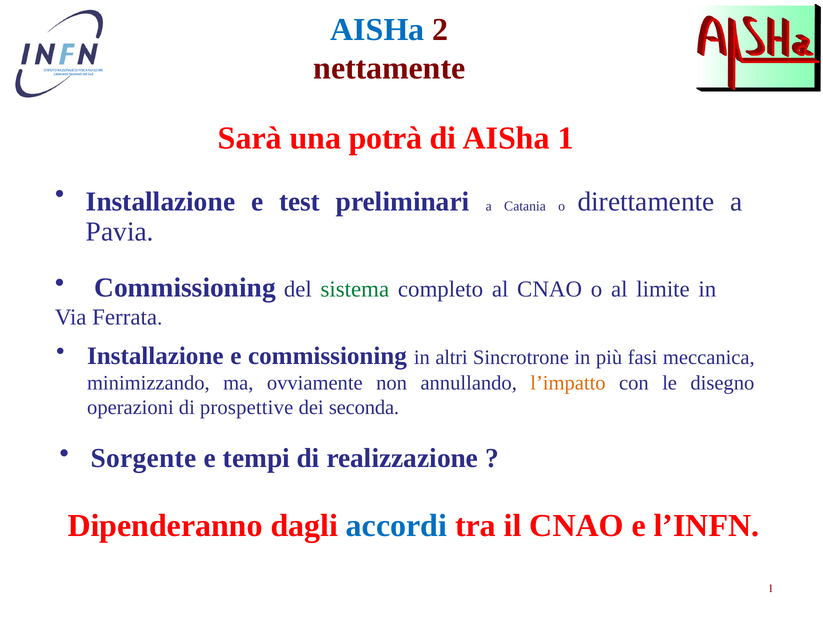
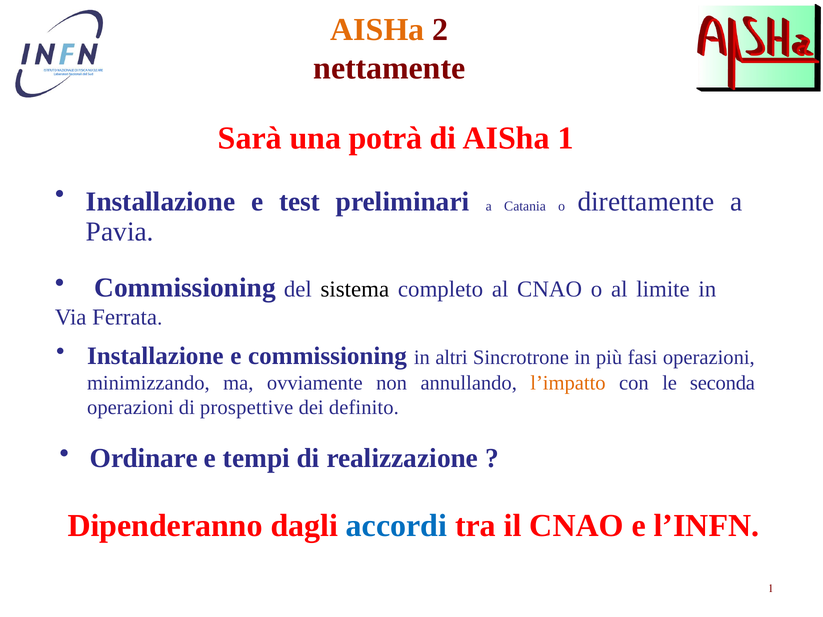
AISHa colour: blue -> orange (377, 30)
sistema colour: green -> black (355, 289)
fasi meccanica: meccanica -> operazioni (709, 357)
disegno: disegno -> seconda (722, 383)
seconda: seconda -> definito (364, 408)
Sorgente: Sorgente -> Ordinare (144, 458)
